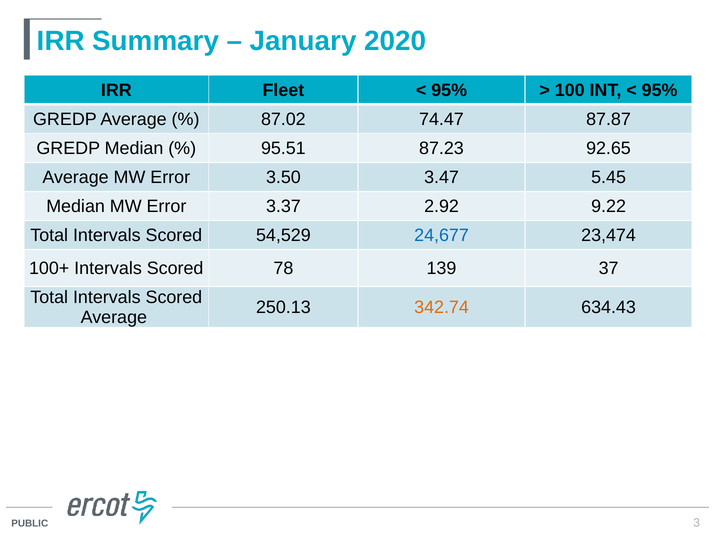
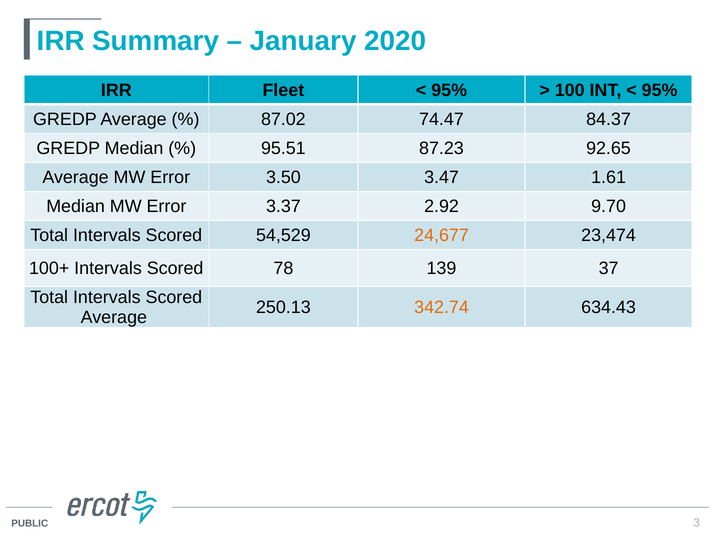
87.87: 87.87 -> 84.37 (609, 119)
5.45: 5.45 -> 1.61 (609, 178)
9.22: 9.22 -> 9.70 (609, 207)
24,677 colour: blue -> orange (442, 236)
